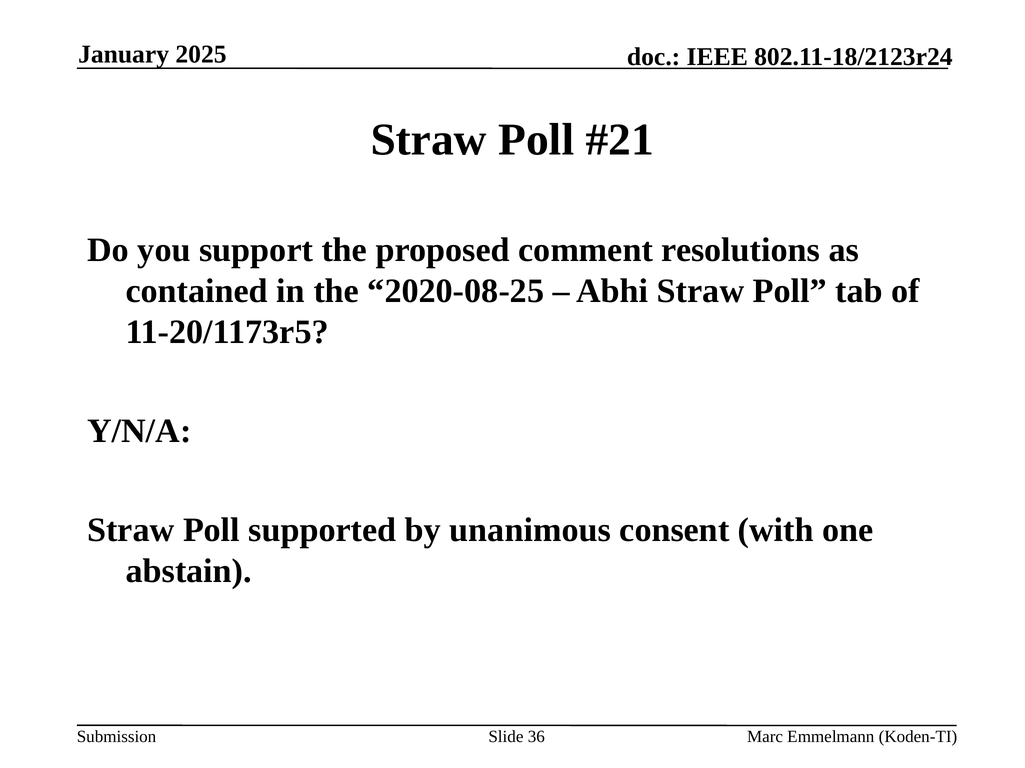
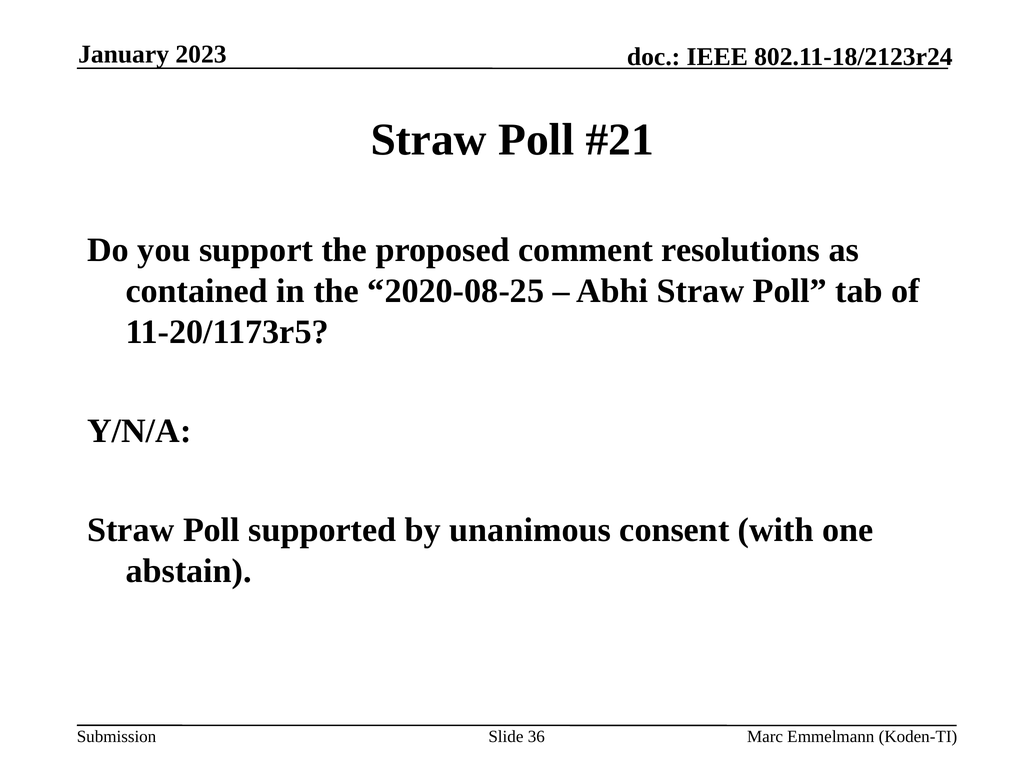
2025: 2025 -> 2023 (201, 54)
